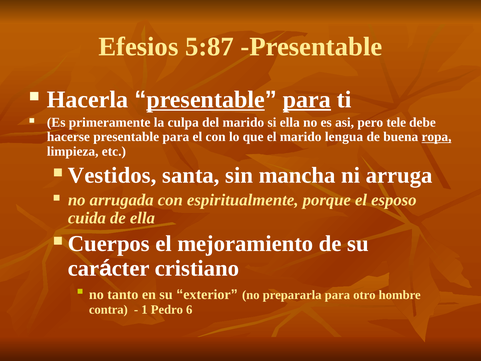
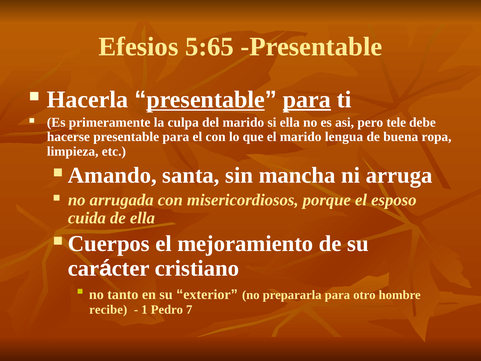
5:87: 5:87 -> 5:65 (210, 47)
ropa underline: present -> none (437, 137)
Vestidos: Vestidos -> Amando (112, 175)
espiritualmente: espiritualmente -> misericordiosos (243, 200)
contra: contra -> recibe (108, 310)
6: 6 -> 7 (189, 310)
